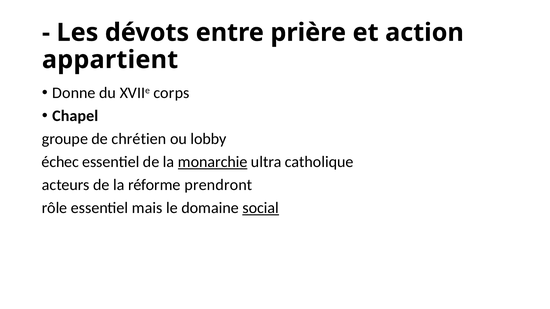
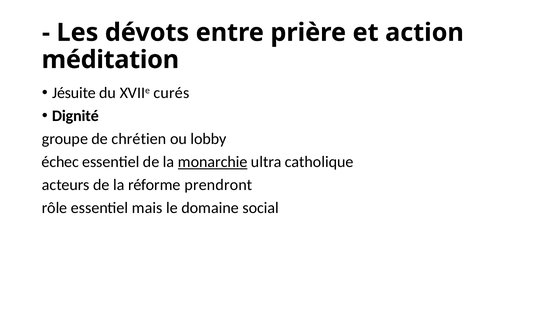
appartient: appartient -> méditation (110, 60)
Donne: Donne -> Jésuite (74, 93)
corps: corps -> curés (171, 93)
Chapel: Chapel -> Dignité (75, 116)
social underline: present -> none (261, 208)
